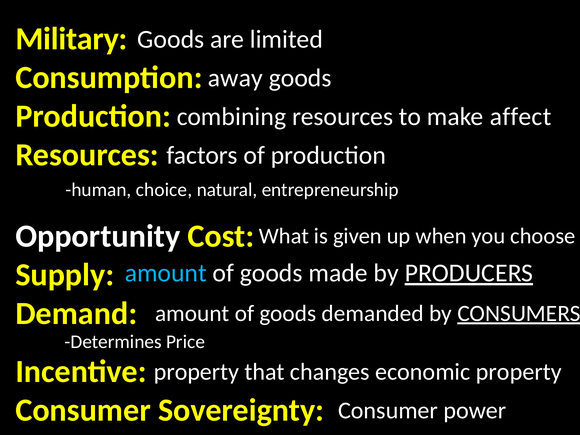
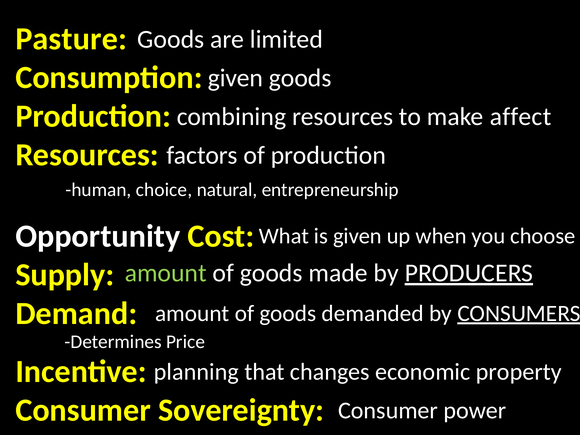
Military: Military -> Pasture (71, 39)
away: away -> given (235, 78)
amount colour: light blue -> light green (166, 273)
property: property -> planning (196, 372)
